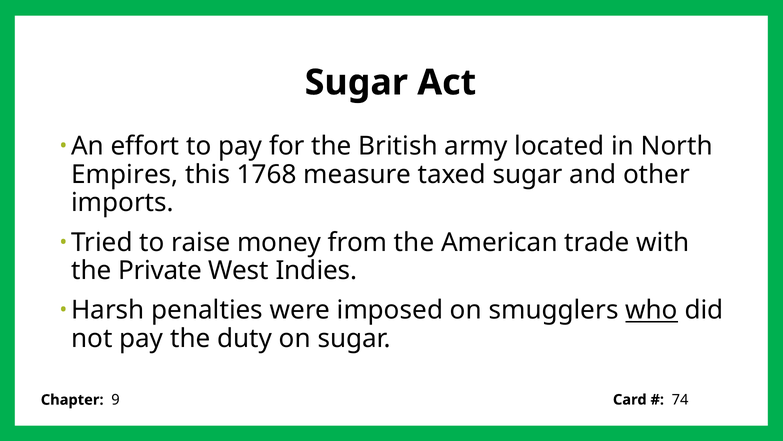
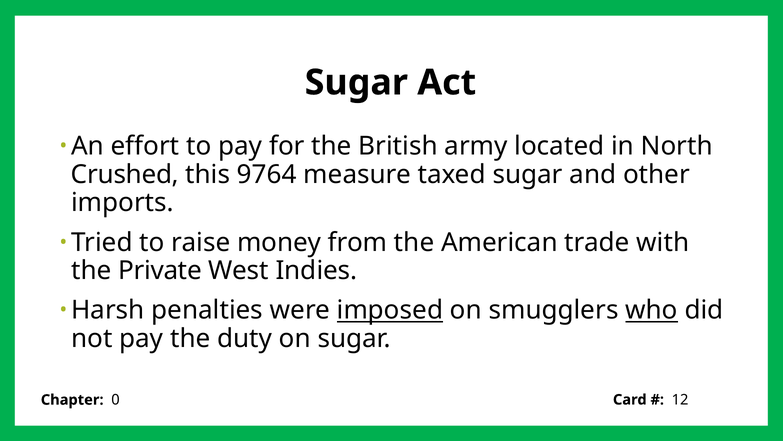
Empires: Empires -> Crushed (125, 174)
1768: 1768 -> 9764 (267, 174)
imposed underline: none -> present (390, 310)
9: 9 -> 0 (115, 399)
74: 74 -> 12 (680, 399)
